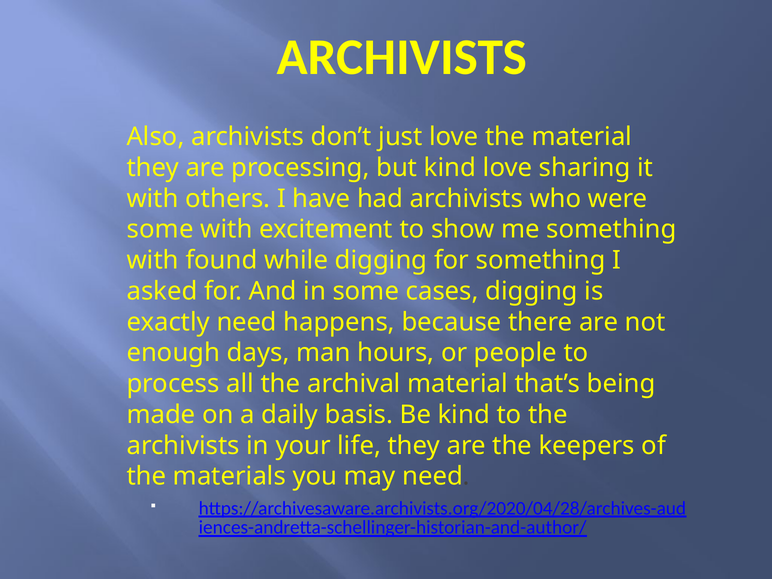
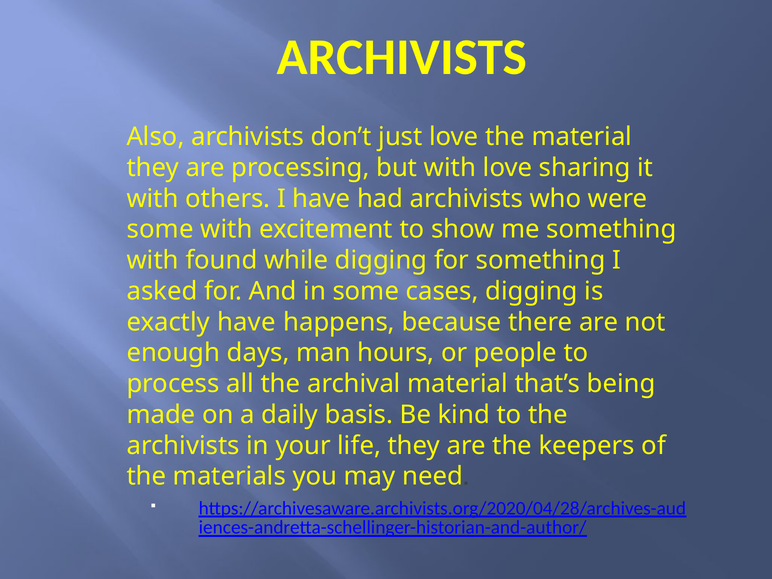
but kind: kind -> with (450, 168)
exactly need: need -> have (246, 322)
